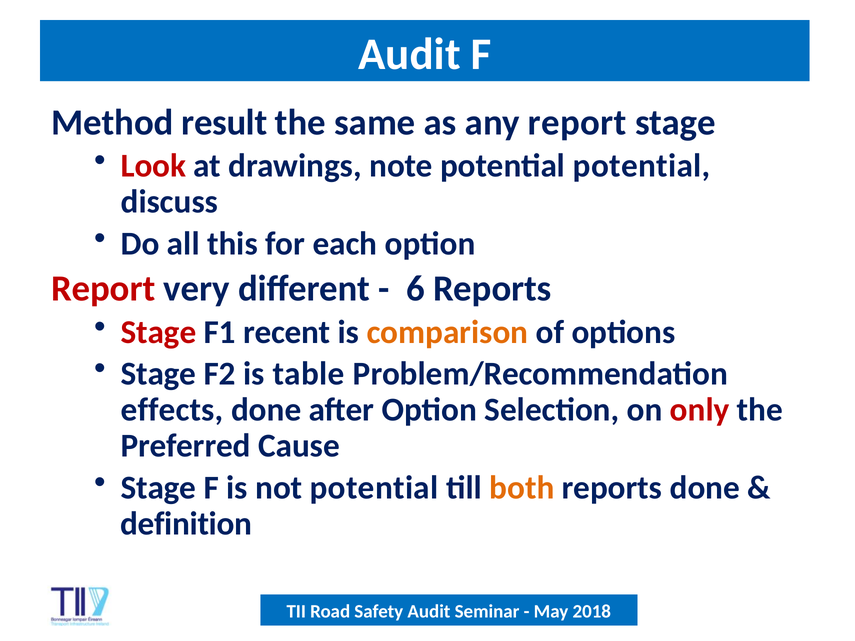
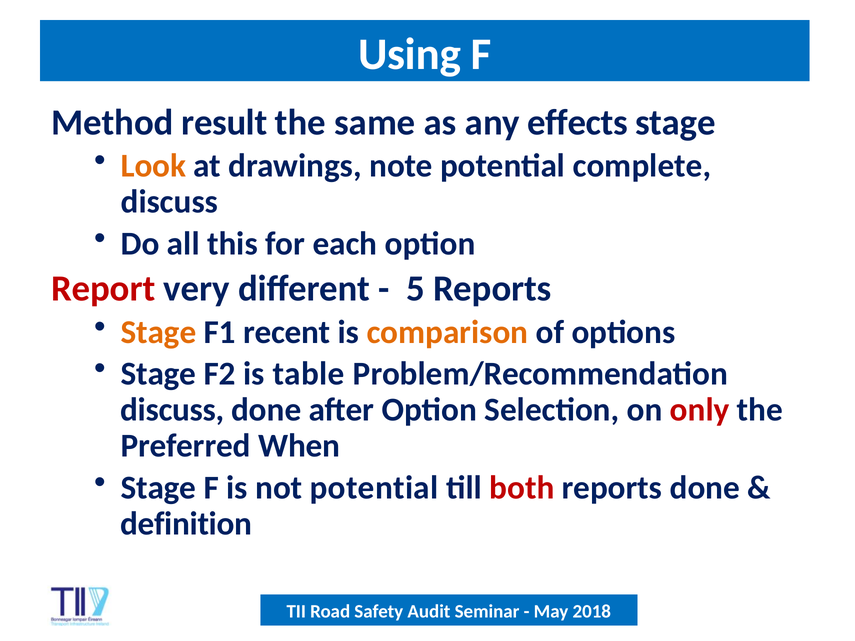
Audit: Audit -> Using (410, 55)
any report: report -> effects (577, 122)
Look colour: red -> orange (153, 166)
potential potential: potential -> complete (642, 166)
6: 6 -> 5 (416, 289)
Stage colour: red -> orange (159, 332)
effects: effects -> discuss (172, 410)
Cause: Cause -> When (299, 446)
both colour: orange -> red (522, 488)
